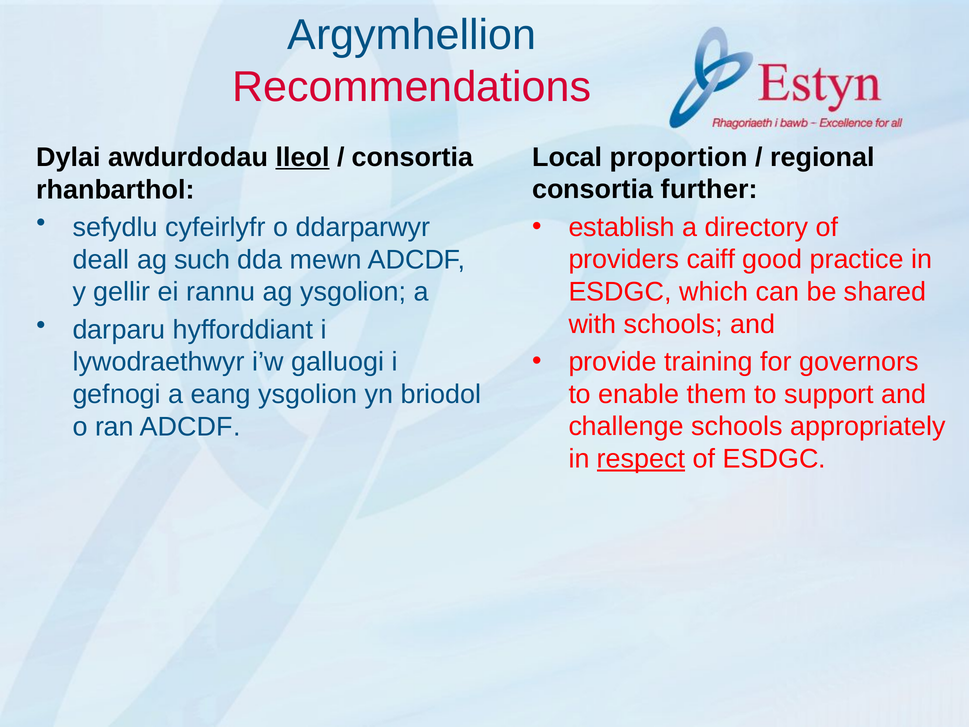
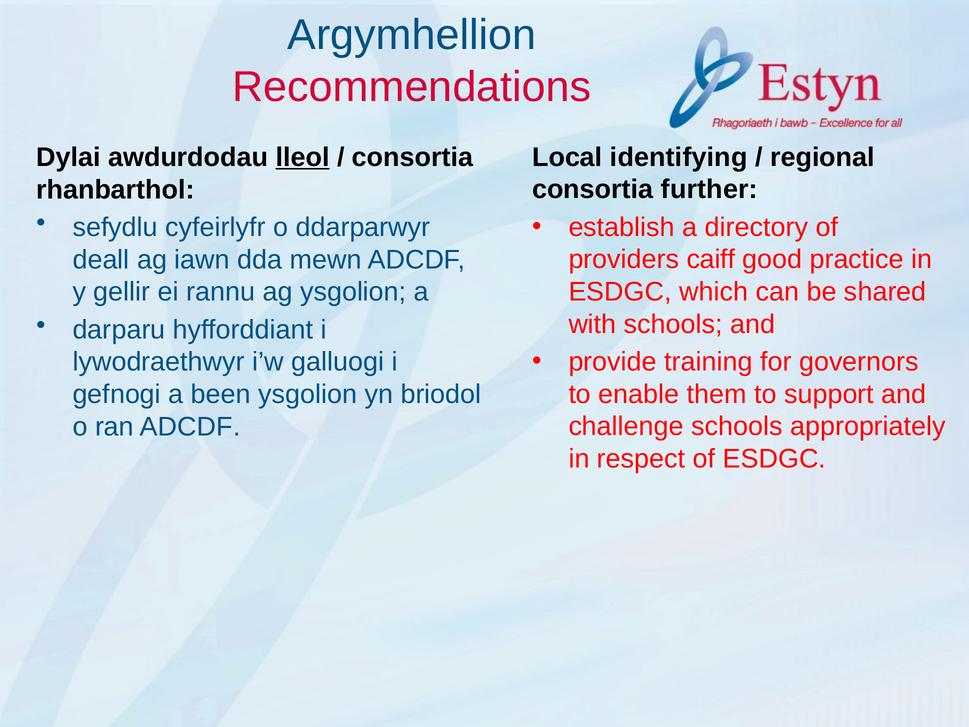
proportion: proportion -> identifying (679, 157)
such: such -> iawn (202, 260)
eang: eang -> been (221, 394)
respect underline: present -> none (641, 459)
